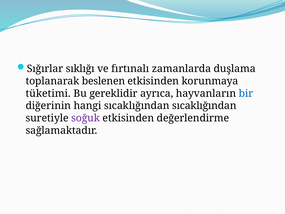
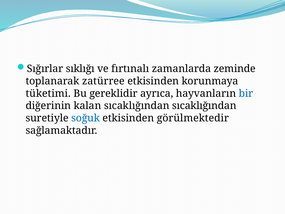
duşlama: duşlama -> zeminde (235, 69)
beslenen: beslenen -> zatürree (103, 81)
hangi: hangi -> kalan (87, 106)
soğuk colour: purple -> blue (86, 118)
değerlendirme: değerlendirme -> görülmektedir (193, 118)
